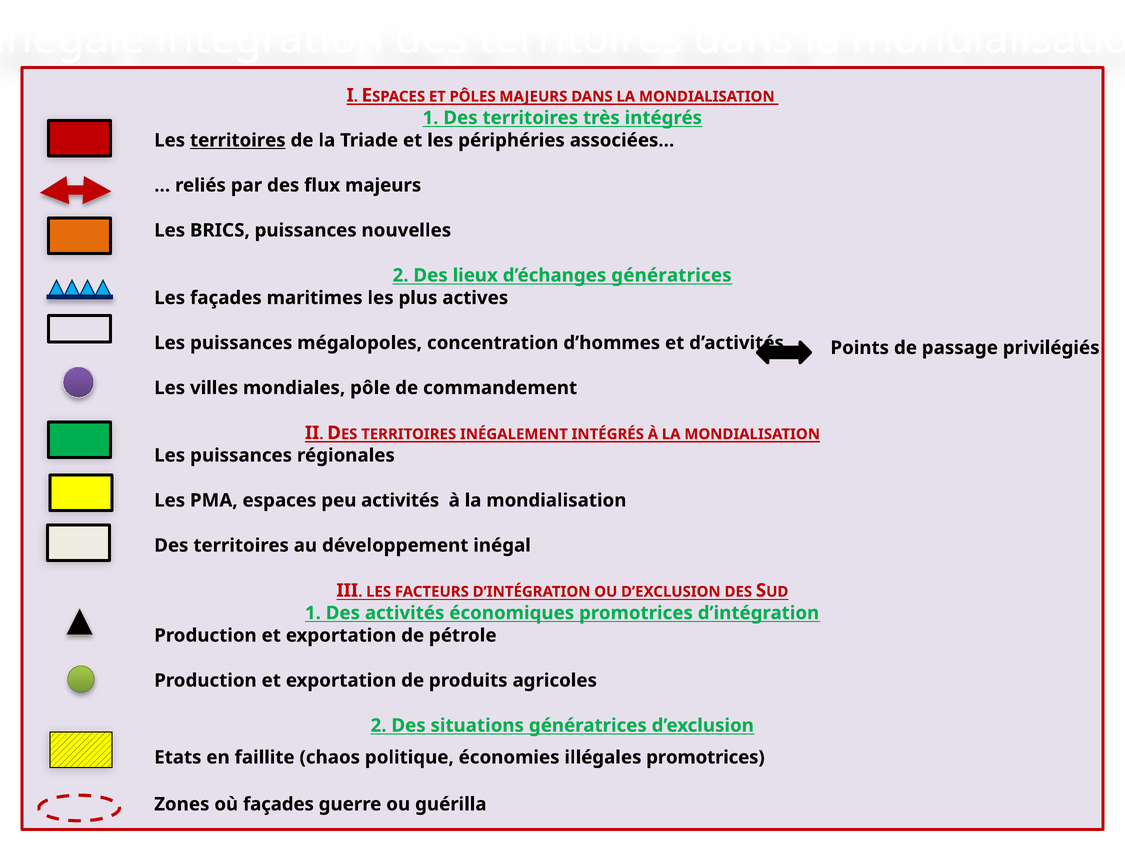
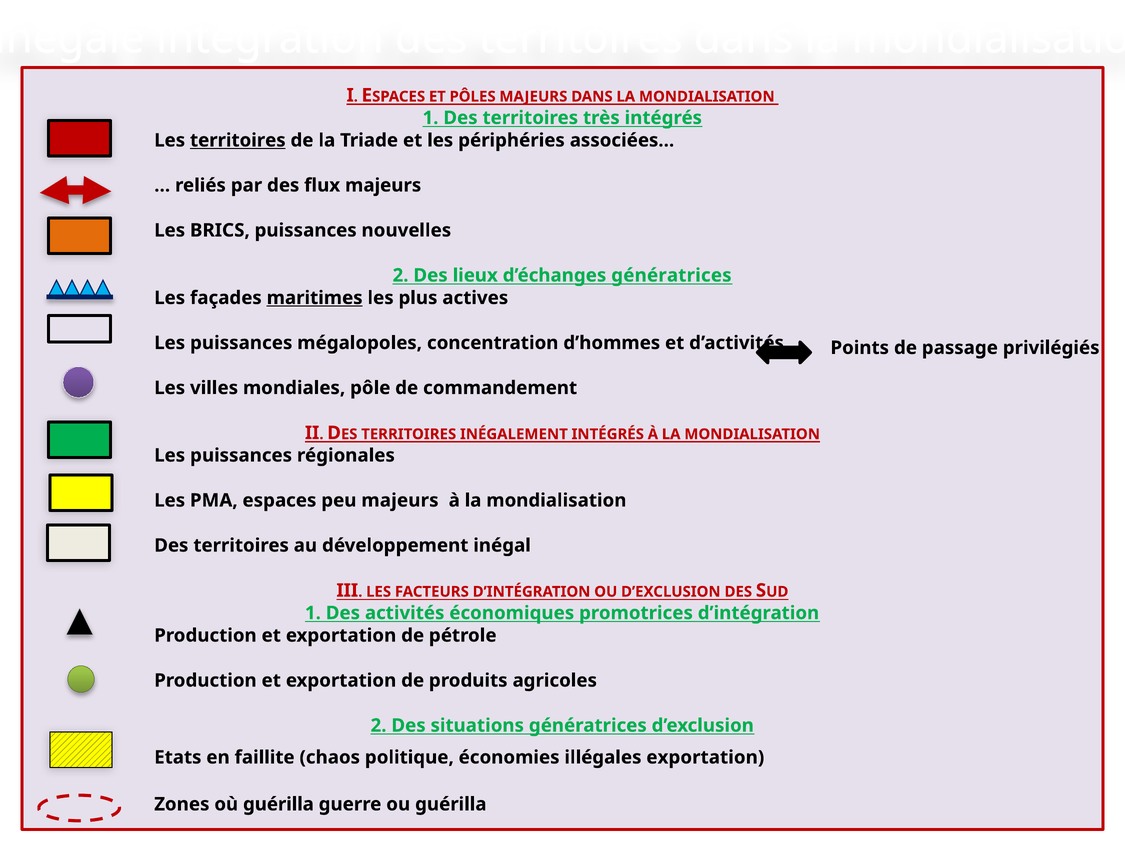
maritimes underline: none -> present (315, 298)
peu activités: activités -> majeurs (400, 500)
illégales promotrices: promotrices -> exportation (705, 757)
où façades: façades -> guérilla (278, 804)
